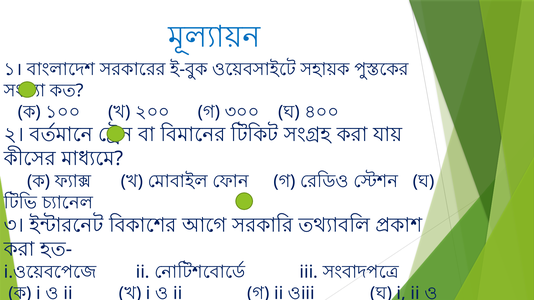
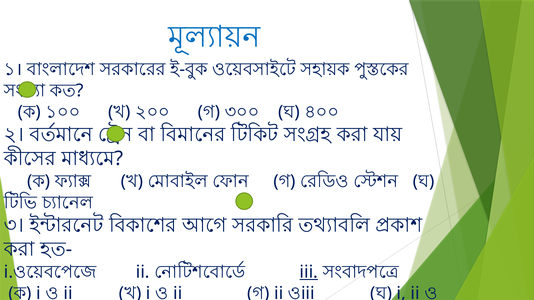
iii underline: none -> present (309, 272)
